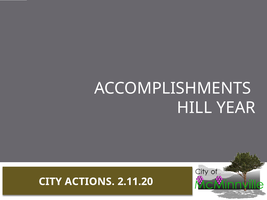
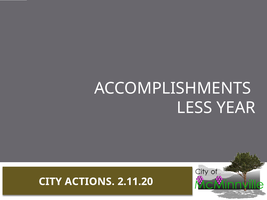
HILL: HILL -> LESS (194, 108)
